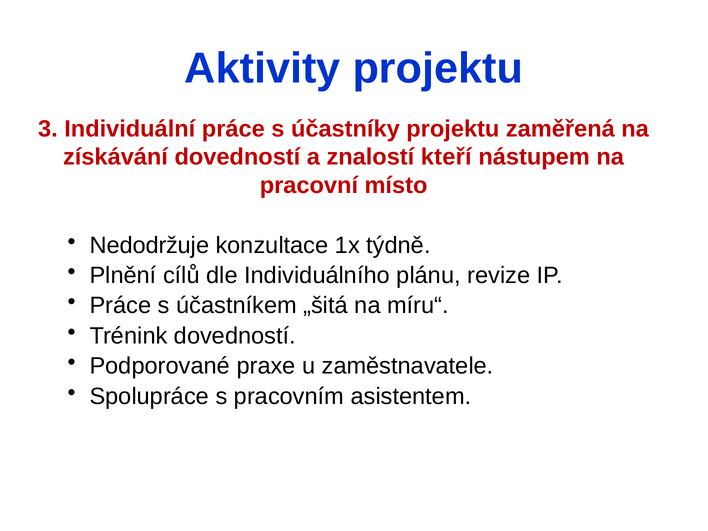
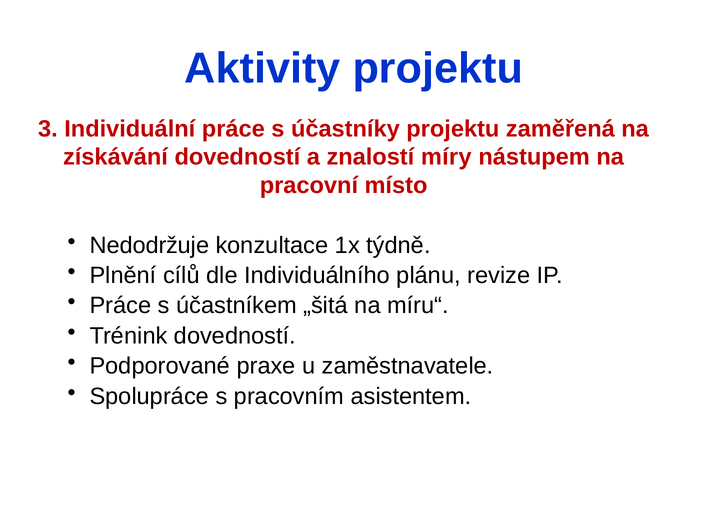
kteří: kteří -> míry (446, 157)
